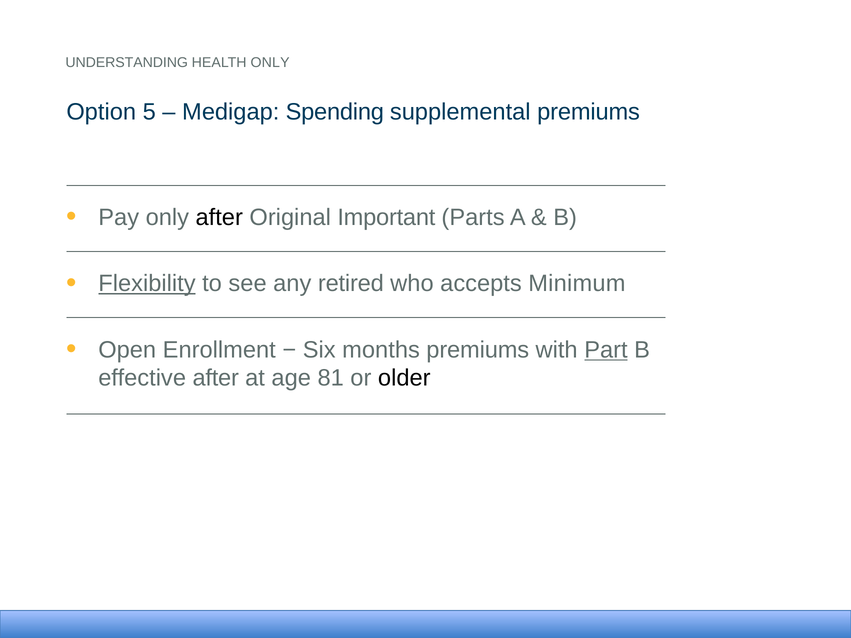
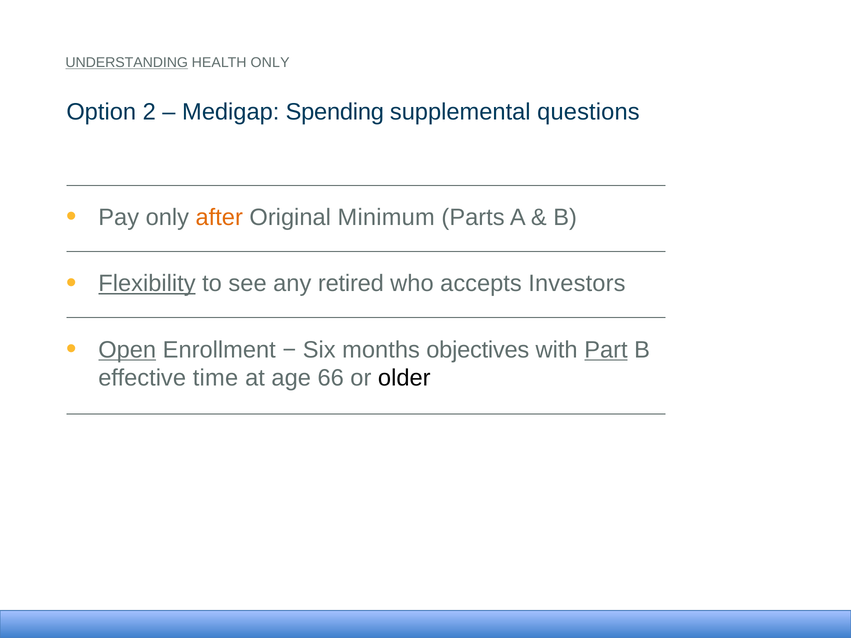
UNDERSTANDING underline: none -> present (127, 63)
5: 5 -> 2 (149, 112)
supplemental premiums: premiums -> questions (588, 112)
after colour: black -> orange (219, 218)
Important: Important -> Minimum (386, 218)
Minimum: Minimum -> Investors (577, 284)
Open underline: none -> present (127, 350)
months premiums: premiums -> objectives (478, 350)
effective after: after -> time (215, 378)
81: 81 -> 66 (331, 378)
